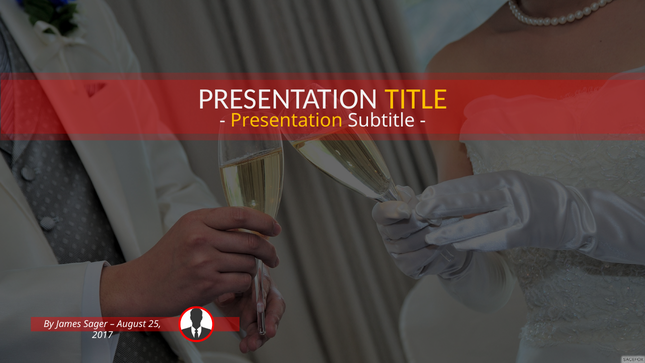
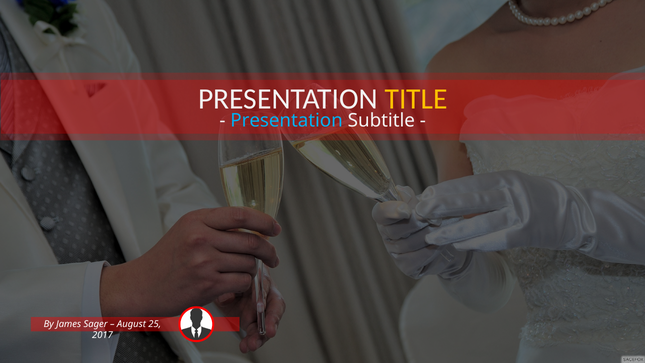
Presentation colour: yellow -> light blue (287, 120)
